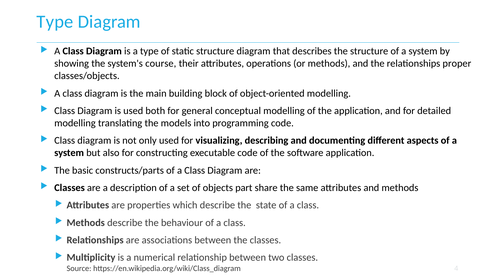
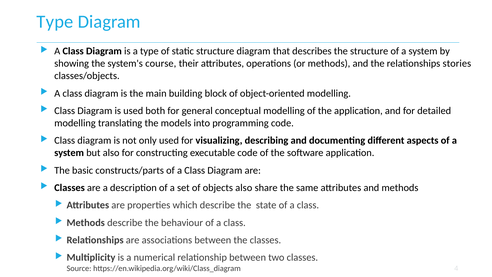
proper: proper -> stories (457, 63)
objects part: part -> also (244, 188)
